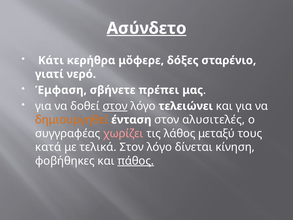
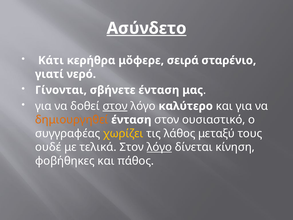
δόξες: δόξες -> σειρά (183, 60)
Έμφαση: Έμφαση -> Γίνονται (61, 90)
σβήνετε πρέπει: πρέπει -> ένταση (159, 90)
τελειώνει: τελειώνει -> καλύτερο (186, 106)
αλυσιτελές: αλυσιτελές -> ουσιαστικό (214, 120)
χωρίζει colour: pink -> yellow (123, 133)
κατά: κατά -> ουδέ (48, 147)
λόγο underline: none -> present (159, 147)
πάθος underline: present -> none (136, 161)
